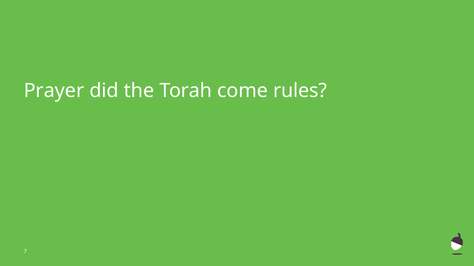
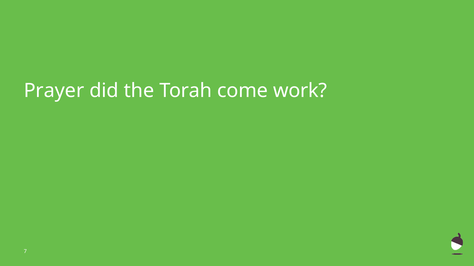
rules: rules -> work (300, 91)
